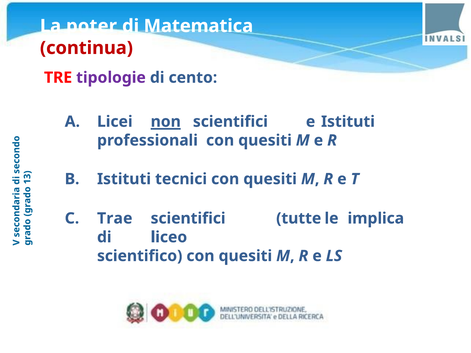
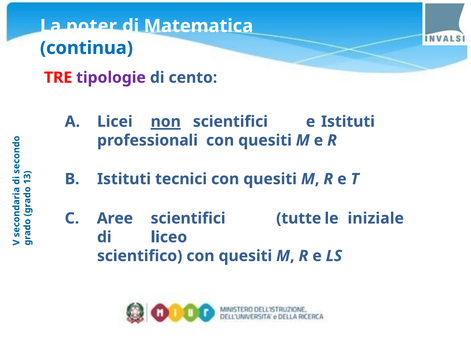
continua colour: red -> blue (86, 48)
Trae: Trae -> Aree (115, 218)
implica: implica -> iniziale (376, 218)
